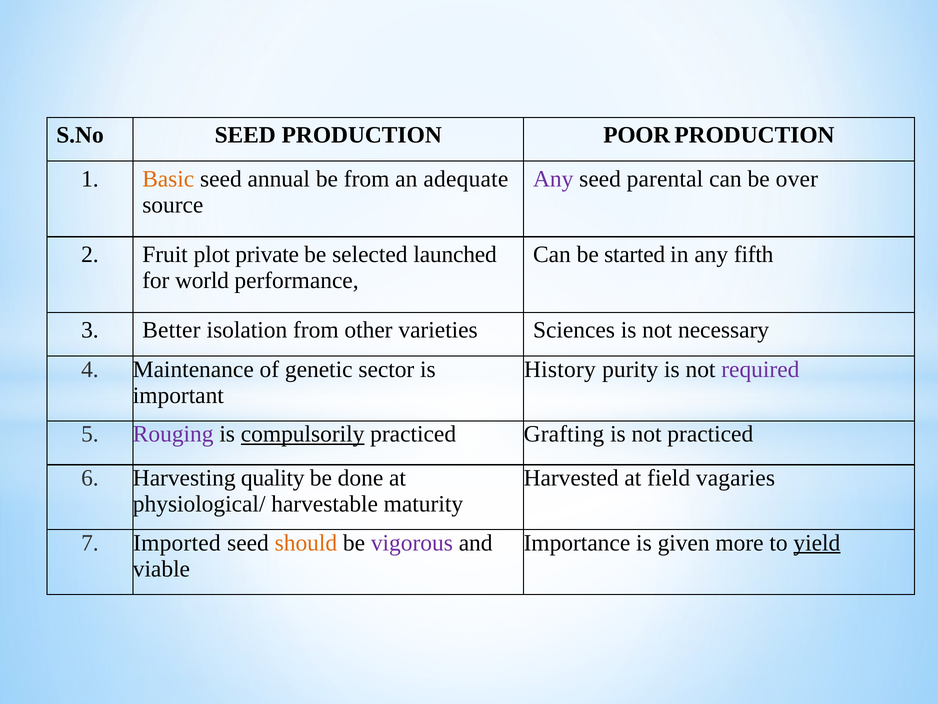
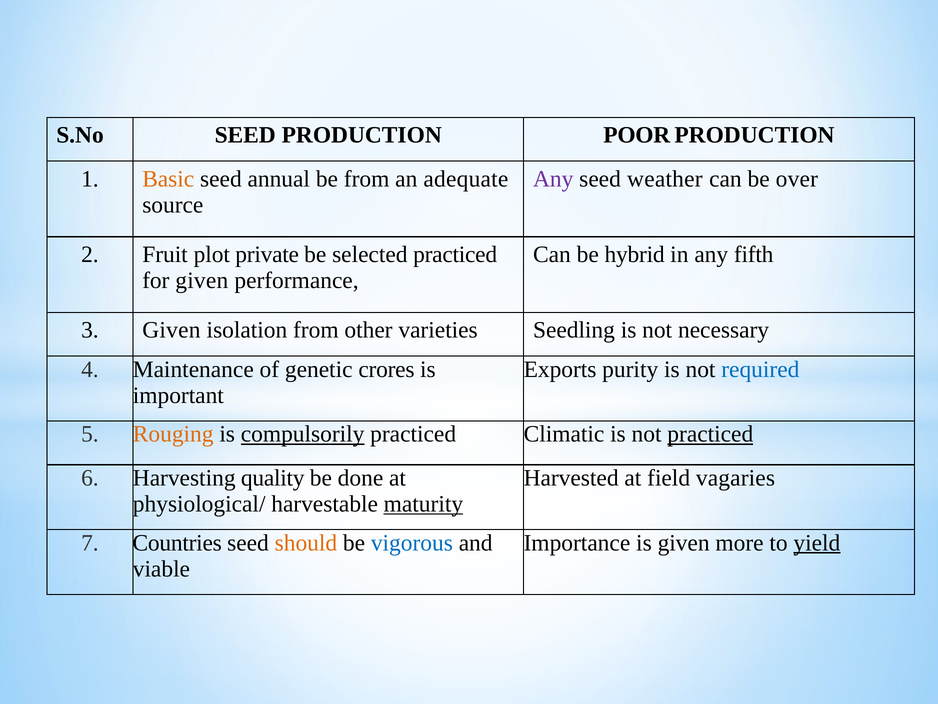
parental: parental -> weather (665, 179)
selected launched: launched -> practiced (455, 254)
started: started -> hybrid (635, 254)
for world: world -> given (202, 280)
3 Better: Better -> Given (171, 330)
Sciences: Sciences -> Seedling (574, 330)
sector: sector -> crores (386, 369)
History: History -> Exports (560, 369)
required colour: purple -> blue (760, 369)
Rouging colour: purple -> orange (173, 434)
Grafting: Grafting -> Climatic (564, 434)
practiced underline: none -> present (710, 434)
maturity underline: none -> present (423, 504)
Imported: Imported -> Countries (177, 542)
vigorous colour: purple -> blue (412, 542)
